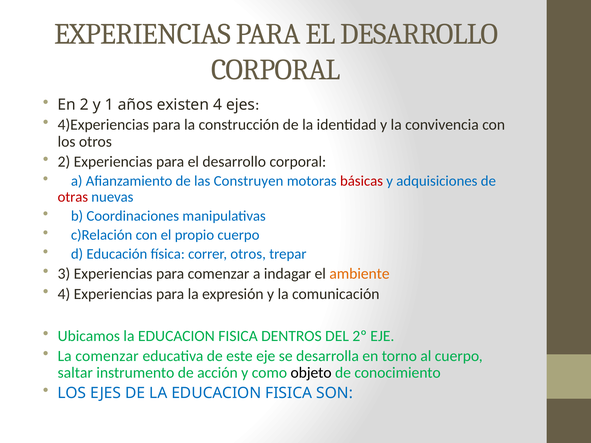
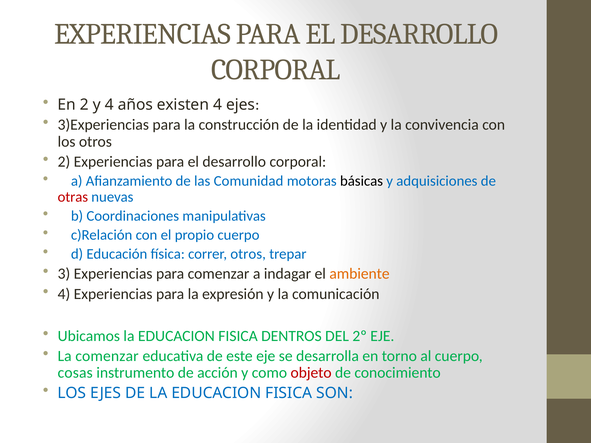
y 1: 1 -> 4 (109, 105)
4)Experiencias: 4)Experiencias -> 3)Experiencias (103, 125)
Construyen: Construyen -> Comunidad (249, 181)
básicas colour: red -> black (362, 181)
saltar: saltar -> cosas (75, 373)
objeto colour: black -> red (311, 373)
